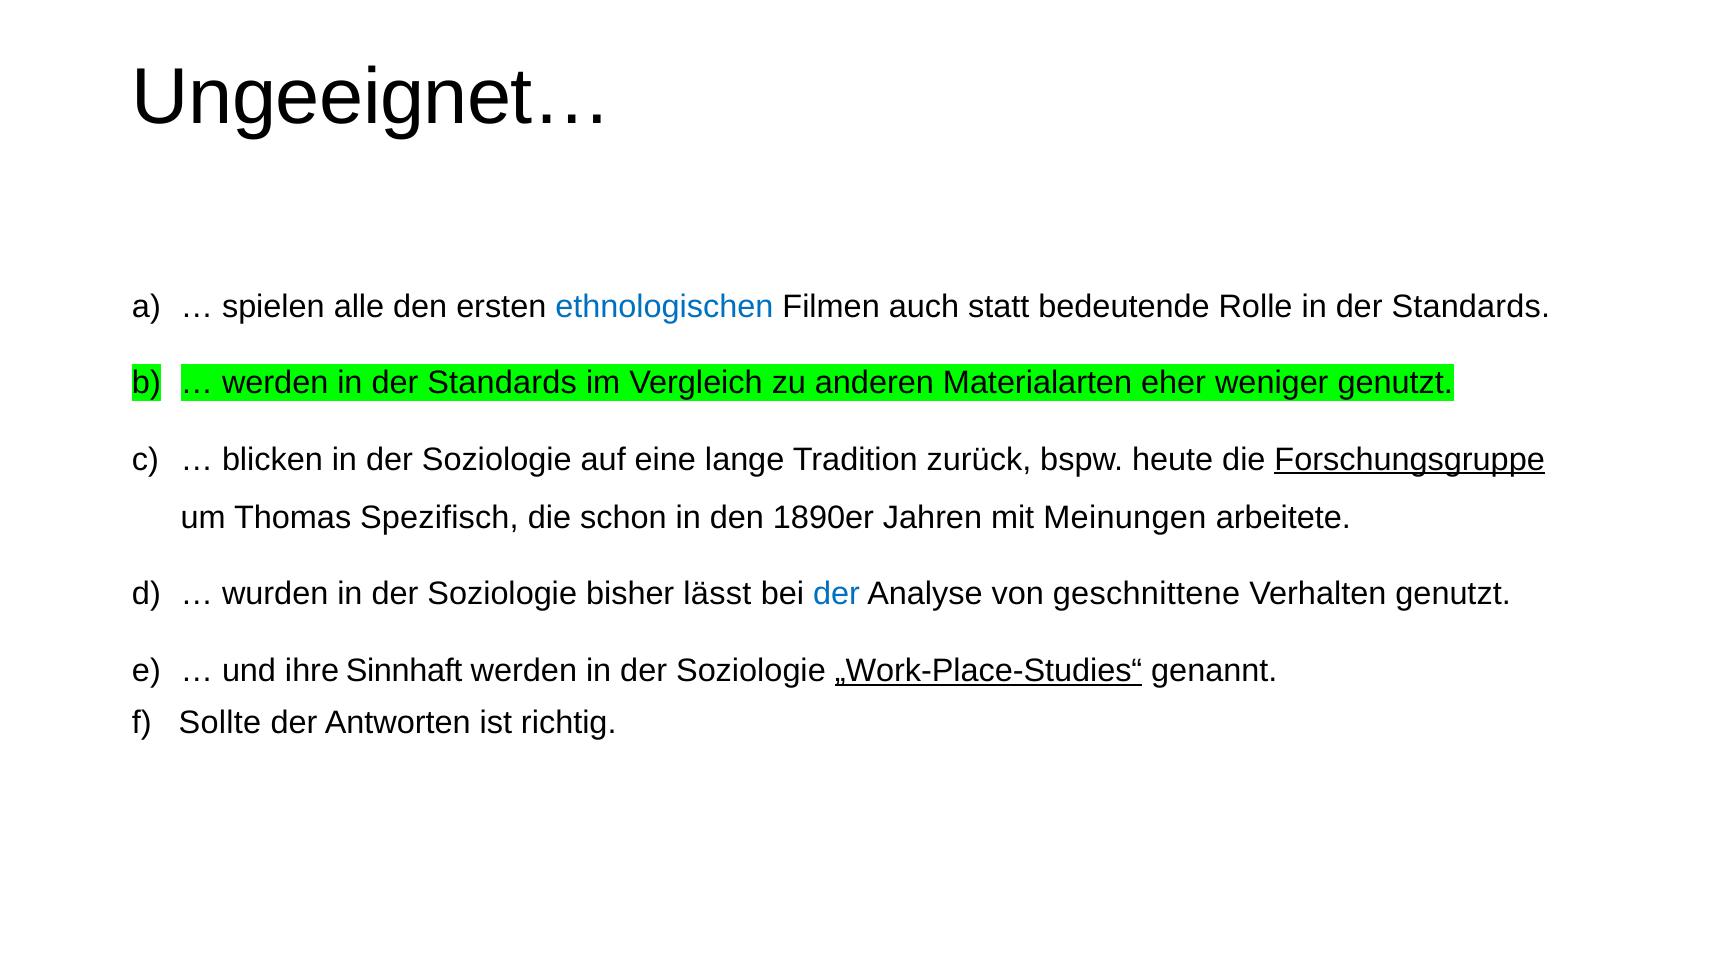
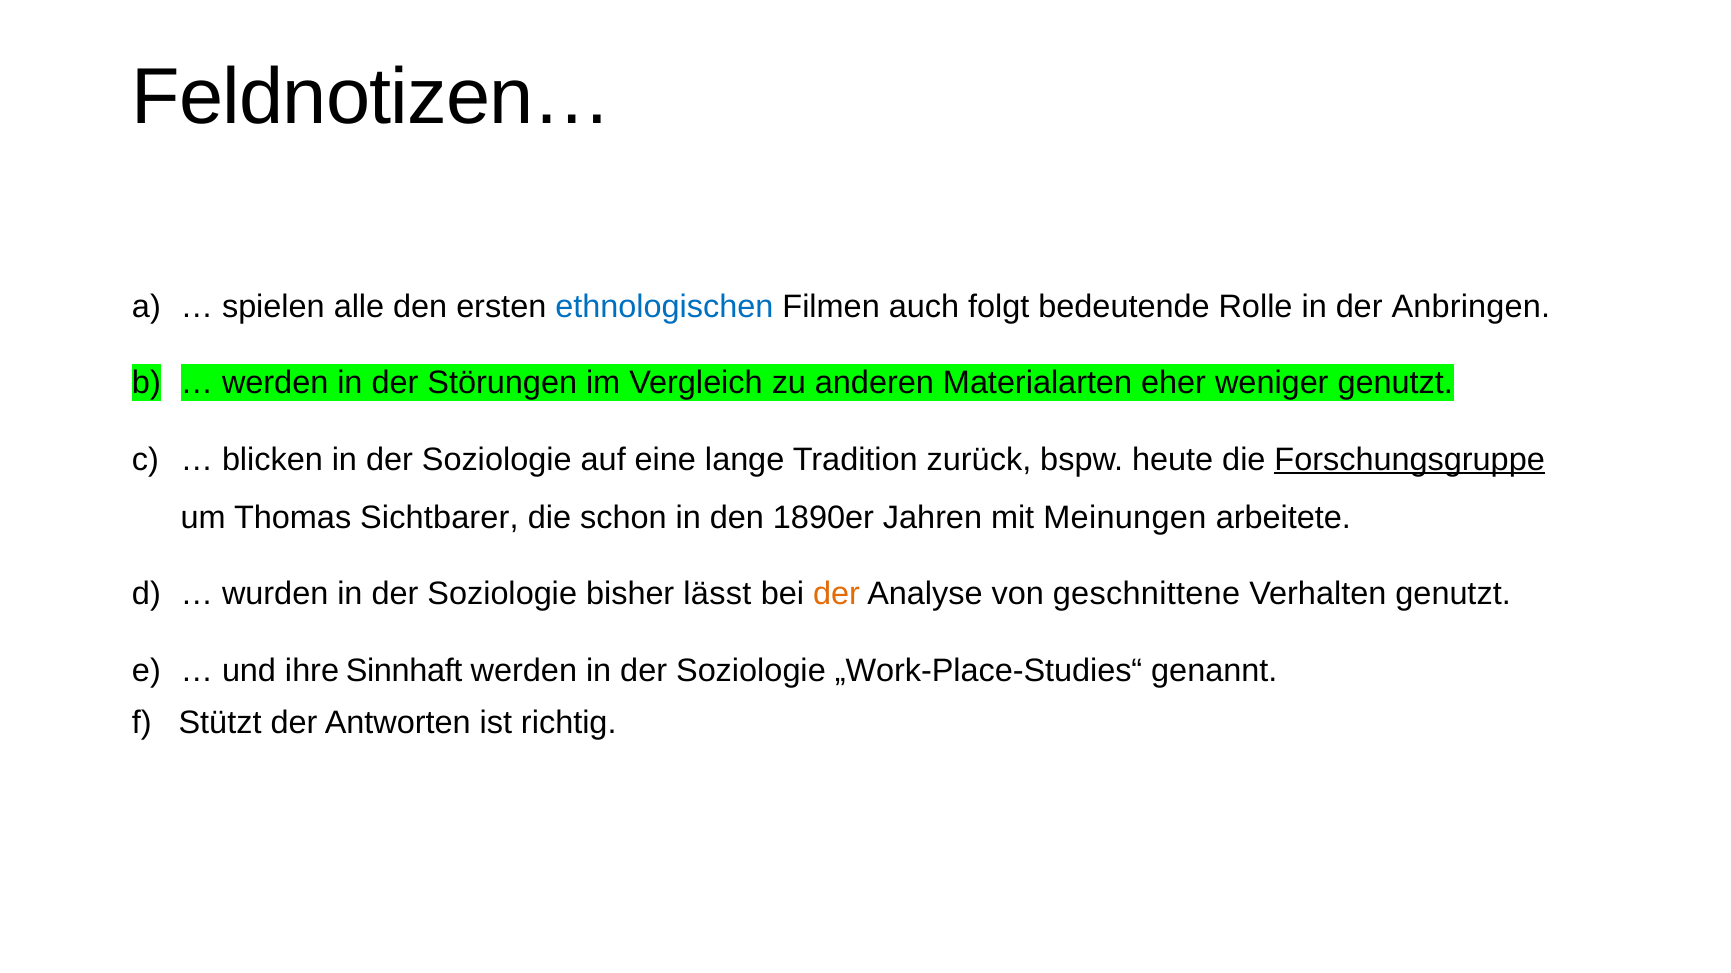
Ungeeignet…: Ungeeignet… -> Feldnotizen… (372, 98)
statt: statt -> folgt (999, 307)
Rolle in der Standards: Standards -> Anbringen (1471, 307)
werden in der Standards: Standards -> Störungen (502, 383)
Spezifisch: Spezifisch -> Sichtbarer (439, 518)
der colour: blue -> orange (836, 595)
„Work-Place-Studies“ underline: present -> none (989, 671)
Sollte: Sollte -> Stützt (220, 724)
